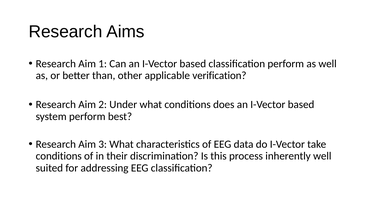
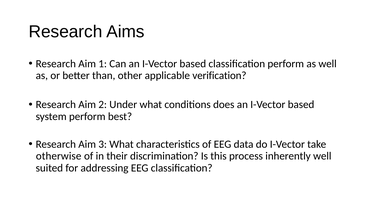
conditions: conditions -> otherwise (59, 156)
